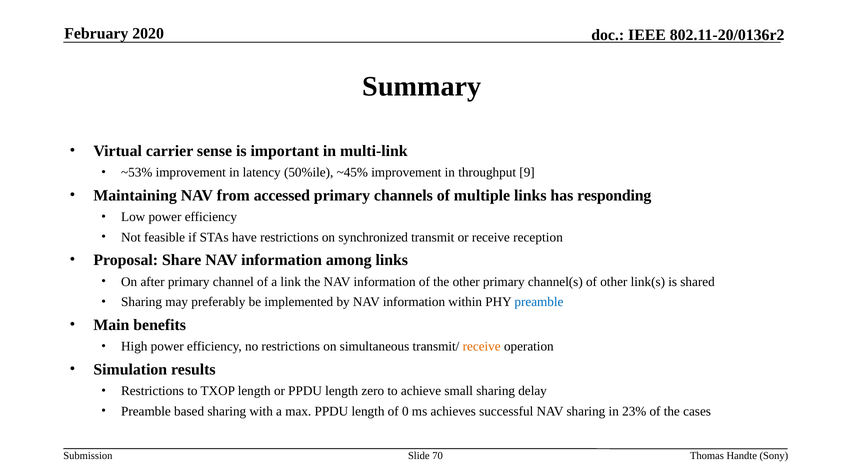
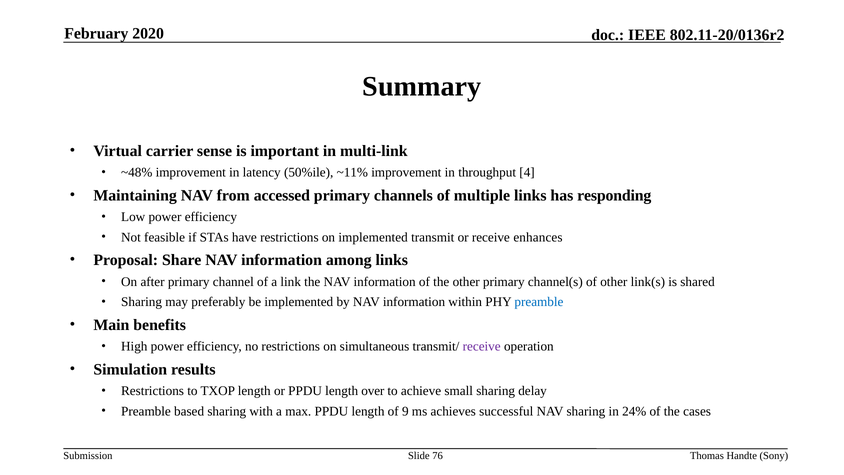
~53%: ~53% -> ~48% (137, 173)
~45%: ~45% -> ~11% (352, 173)
9: 9 -> 4 (527, 173)
on synchronized: synchronized -> implemented (373, 237)
reception: reception -> enhances (538, 237)
receive colour: orange -> purple (482, 346)
zero: zero -> over (373, 391)
0: 0 -> 9 (405, 411)
23%: 23% -> 24% (634, 411)
70: 70 -> 76 (438, 455)
